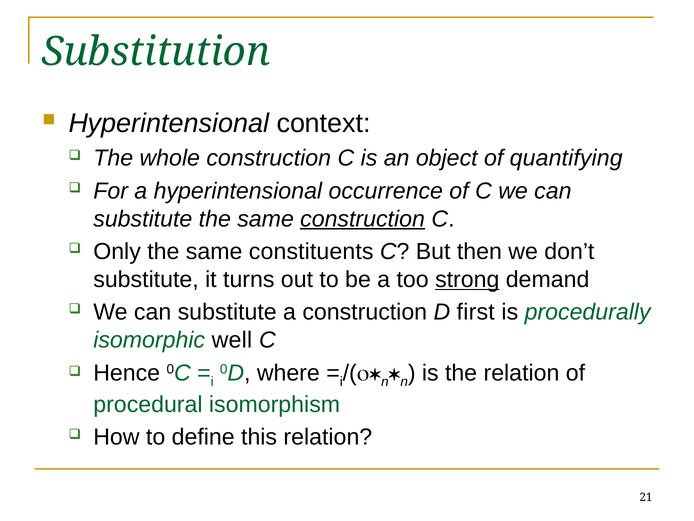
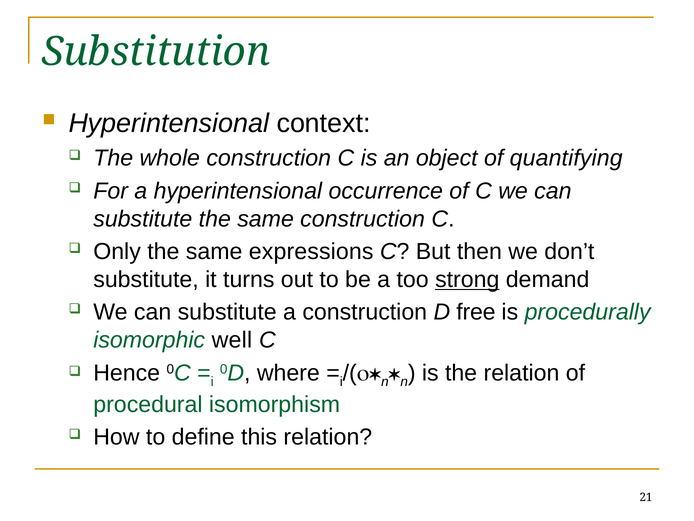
construction underline: present -> none (363, 219)
constituents: constituents -> expressions (311, 251)
first: first -> free (476, 312)
